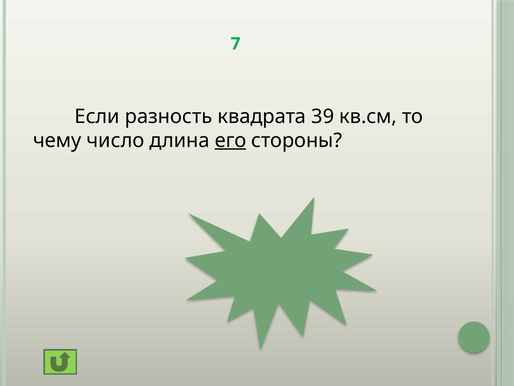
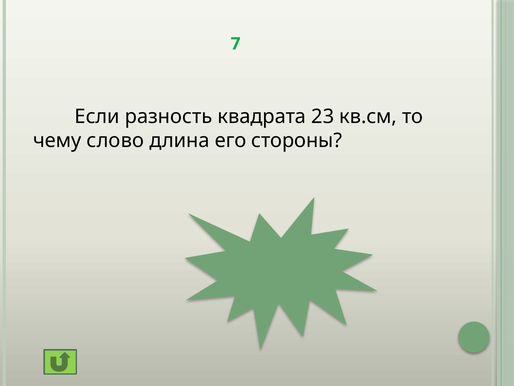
39: 39 -> 23 (323, 116)
число: число -> слово (115, 140)
его underline: present -> none (230, 140)
